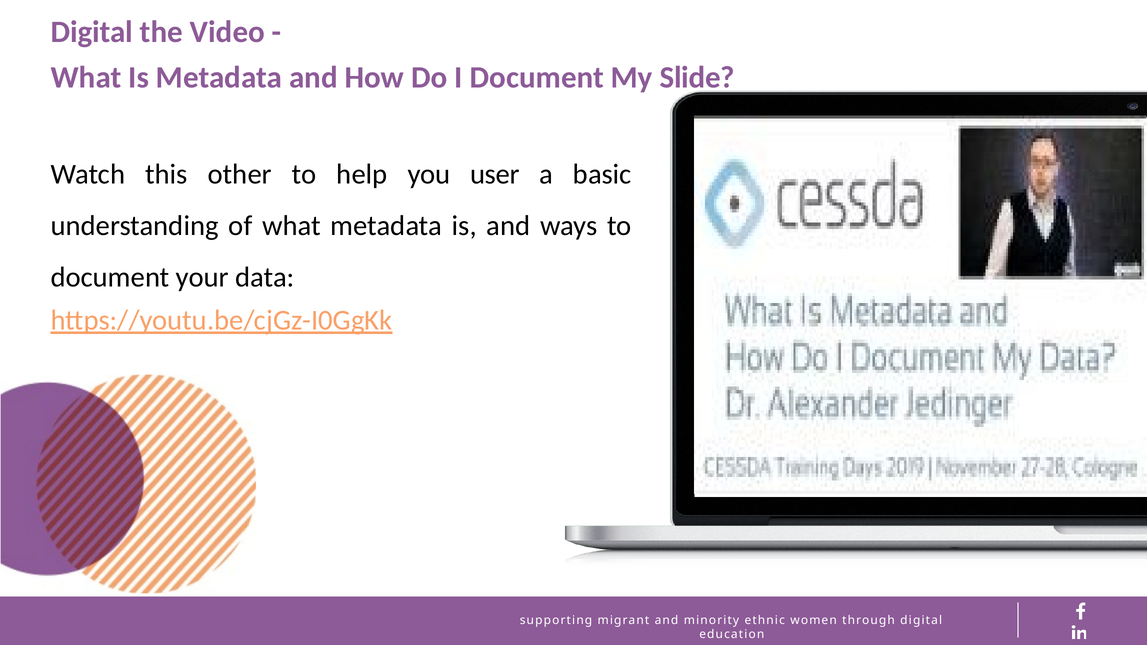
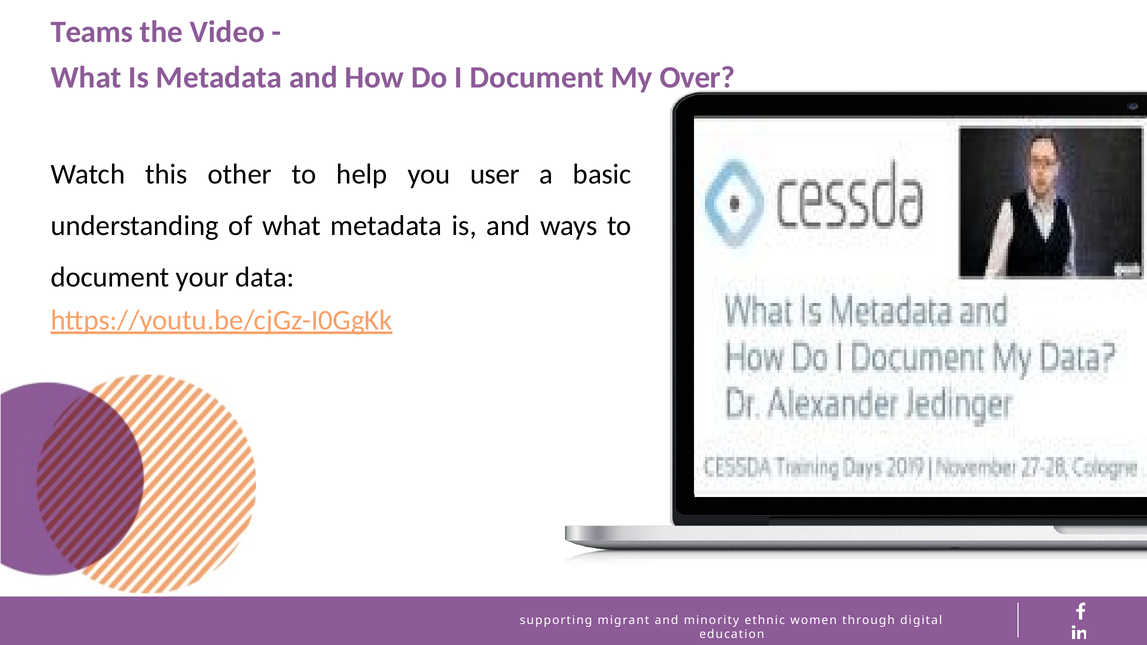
Digital: Digital -> Teams (92, 32)
Slide: Slide -> Over (697, 77)
